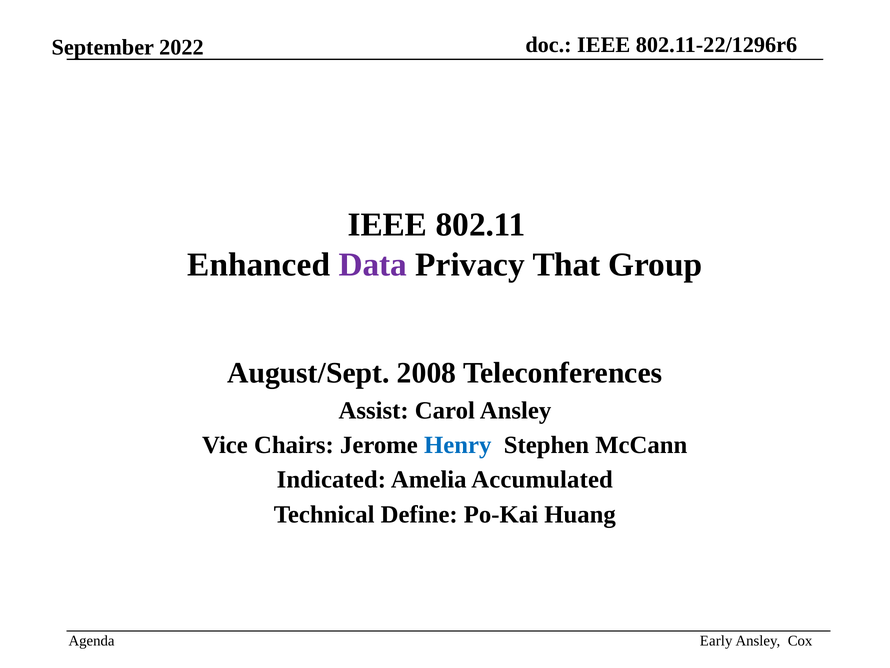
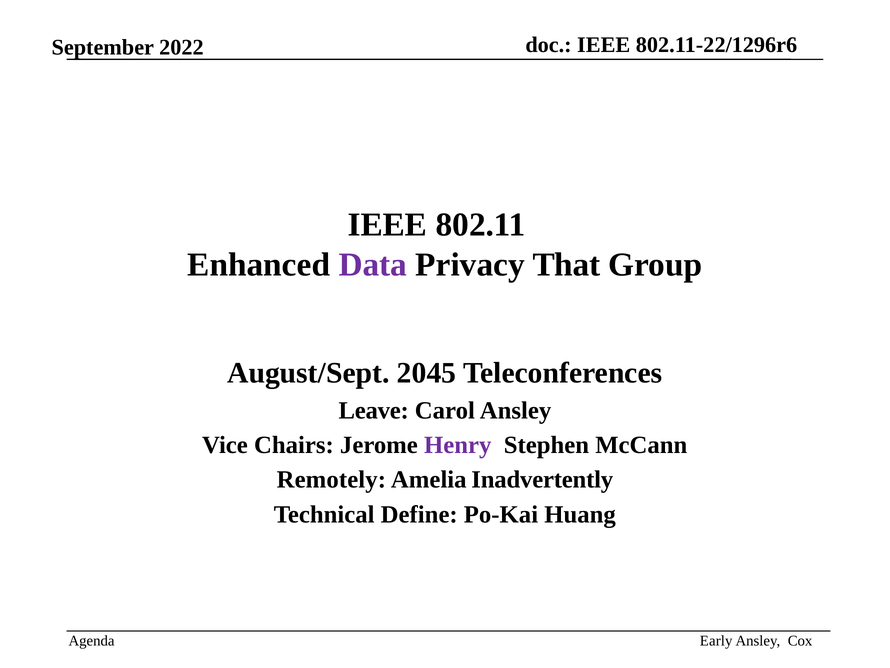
2008: 2008 -> 2045 (427, 373)
Assist: Assist -> Leave (374, 410)
Henry colour: blue -> purple (458, 445)
Indicated: Indicated -> Remotely (331, 479)
Accumulated: Accumulated -> Inadvertently (542, 479)
